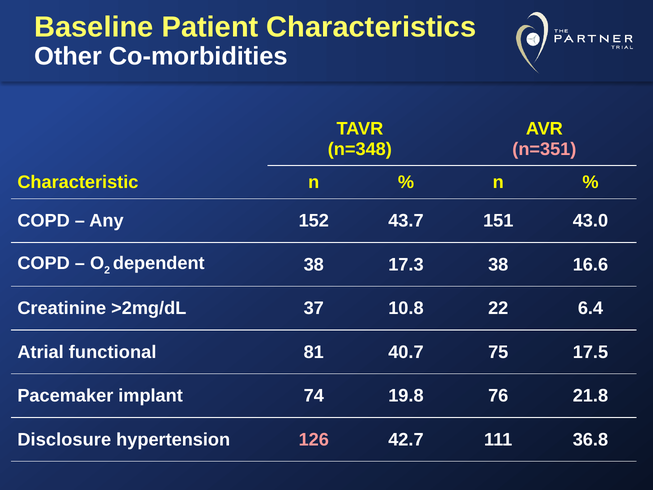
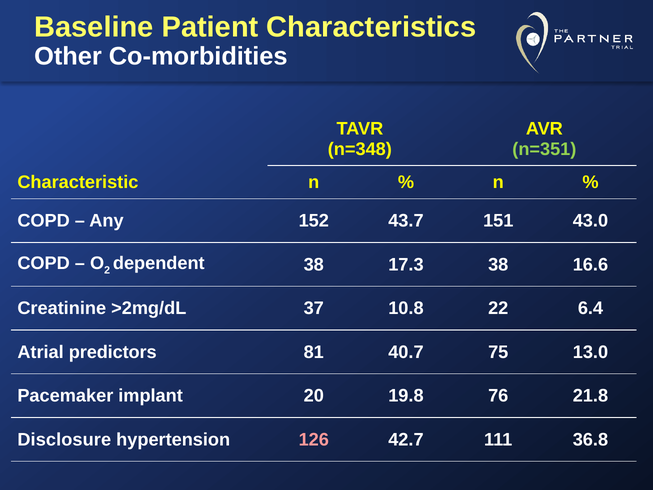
n=351 colour: pink -> light green (544, 149)
functional: functional -> predictors (113, 352)
17.5: 17.5 -> 13.0 (590, 352)
74: 74 -> 20 (314, 396)
